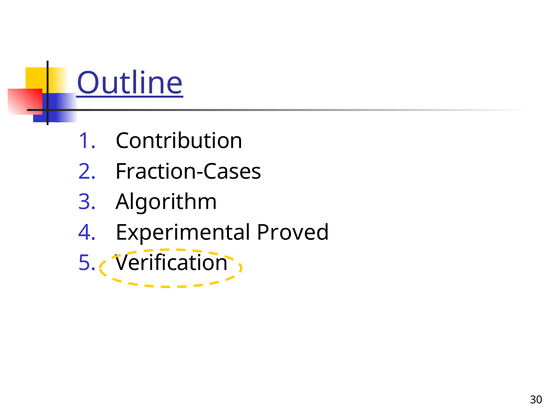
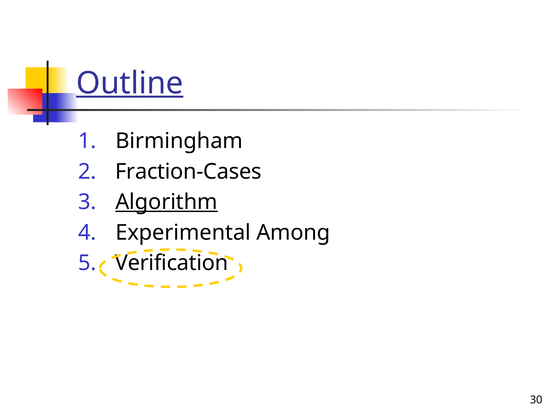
Contribution: Contribution -> Birmingham (179, 141)
Algorithm underline: none -> present (166, 202)
Proved: Proved -> Among (293, 233)
